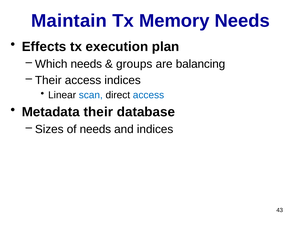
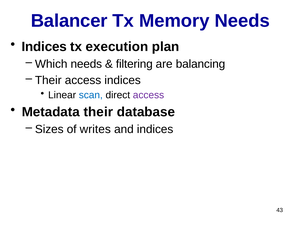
Maintain: Maintain -> Balancer (69, 21)
Effects: Effects -> Indices (44, 47)
groups: groups -> filtering (134, 64)
access colour: blue -> purple (148, 95)
of needs: needs -> writes (95, 130)
